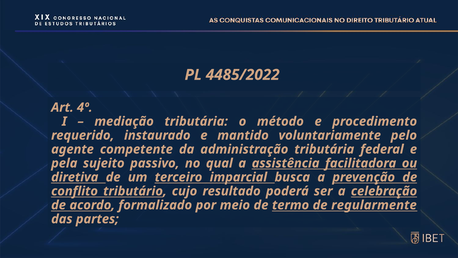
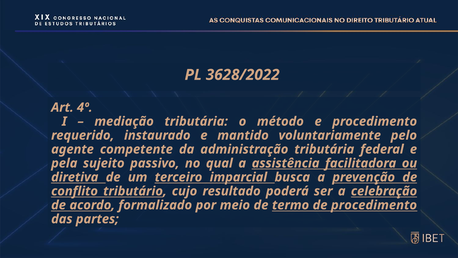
4485/2022: 4485/2022 -> 3628/2022 (243, 75)
de regularmente: regularmente -> procedimento (374, 205)
